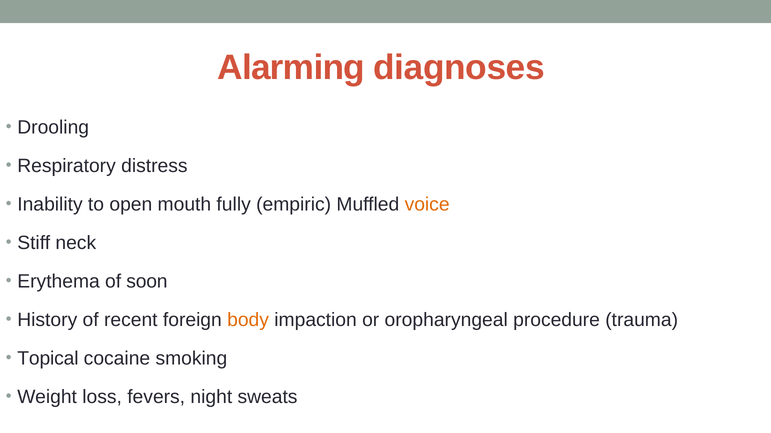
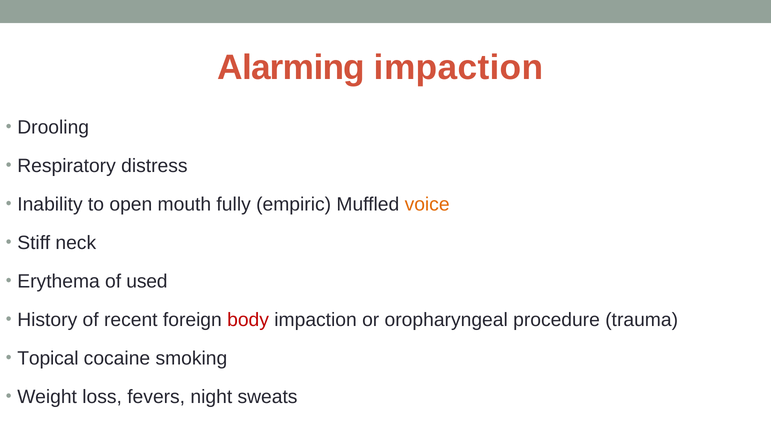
Alarming diagnoses: diagnoses -> impaction (459, 68)
soon: soon -> used (147, 282)
body colour: orange -> red (248, 320)
